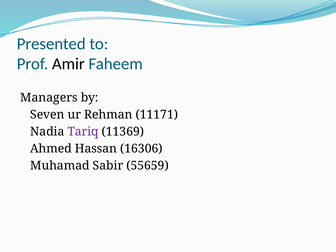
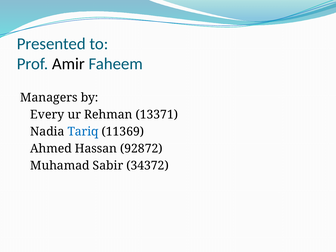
Seven: Seven -> Every (47, 115)
11171: 11171 -> 13371 (157, 115)
Tariq colour: purple -> blue (83, 132)
16306: 16306 -> 92872 (141, 149)
55659: 55659 -> 34372 (148, 166)
